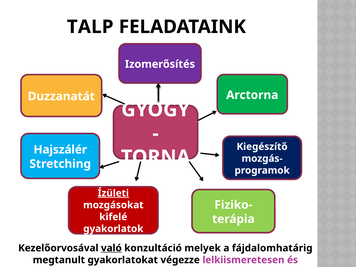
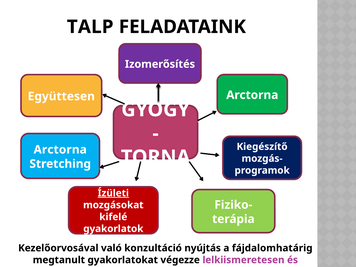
Duzzanatát: Duzzanatát -> Együttesen (61, 96)
Hajszálér: Hajszálér -> Arctorna (60, 150)
való underline: present -> none (111, 248)
melyek: melyek -> nyújtás (203, 248)
